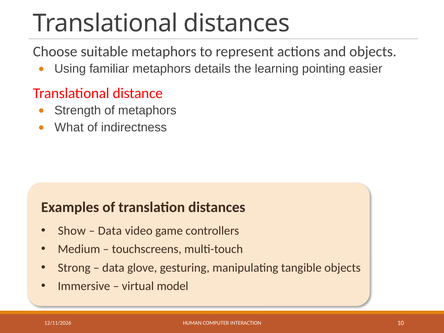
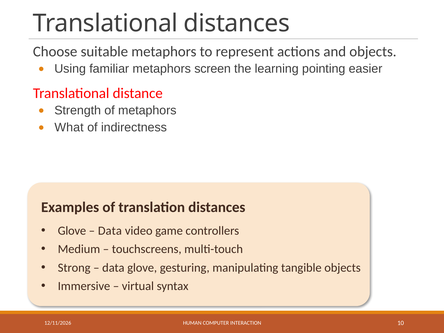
details: details -> screen (213, 69)
Show: Show -> Glove (72, 231)
model: model -> syntax (173, 286)
